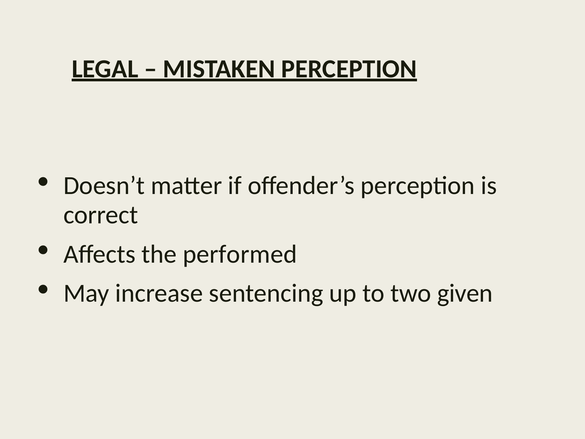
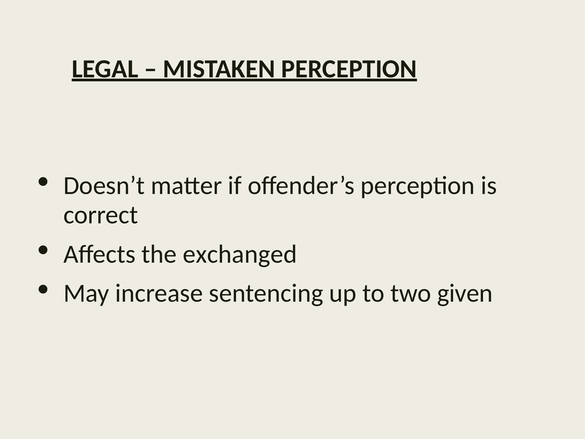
performed: performed -> exchanged (240, 254)
